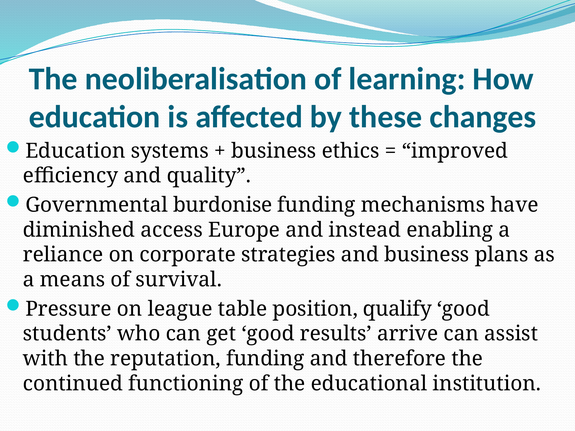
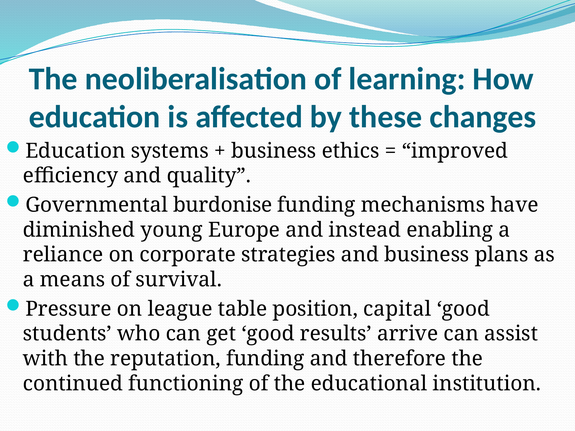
access: access -> young (172, 230)
qualify: qualify -> capital (397, 309)
